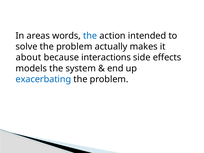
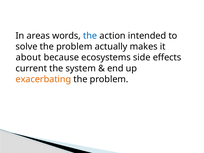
interactions: interactions -> ecosystems (106, 57)
models: models -> current (31, 68)
exacerbating colour: blue -> orange (43, 79)
